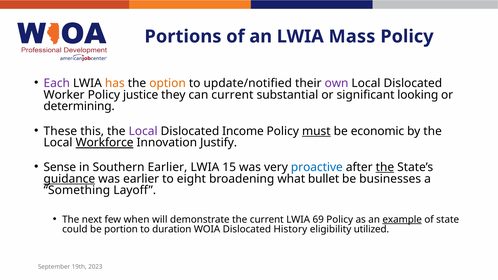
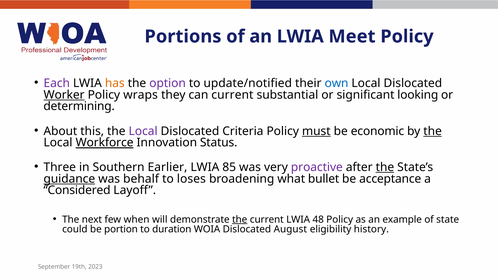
Mass: Mass -> Meet (352, 37)
option colour: orange -> purple (168, 83)
own colour: purple -> blue (337, 83)
Worker underline: none -> present (64, 95)
justice: justice -> wraps (141, 95)
These: These -> About (60, 131)
Income: Income -> Criteria (243, 131)
the underline: none -> present (433, 131)
Justify: Justify -> Status (219, 143)
Sense: Sense -> Three (60, 167)
15: 15 -> 85 (229, 167)
proactive colour: blue -> purple (317, 167)
was earlier: earlier -> behalf (141, 179)
eight: eight -> loses (191, 179)
businesses: businesses -> acceptance (390, 179)
Something: Something -> Considered (77, 190)
the underline: none -> present (240, 220)
69: 69 -> 48 (318, 220)
example underline: present -> none (402, 220)
History: History -> August (290, 229)
utilized: utilized -> history (371, 229)
